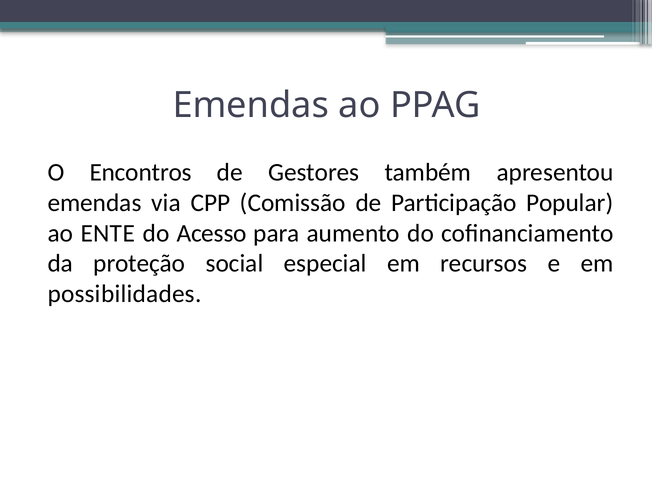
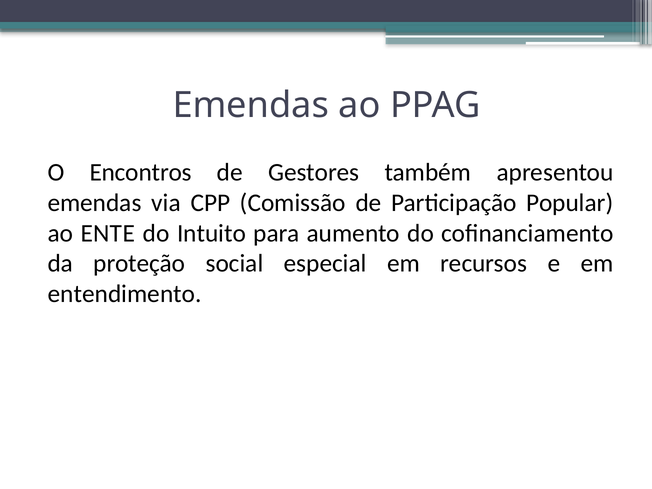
Acesso: Acesso -> Intuito (211, 233)
possibilidades: possibilidades -> entendimento (125, 294)
